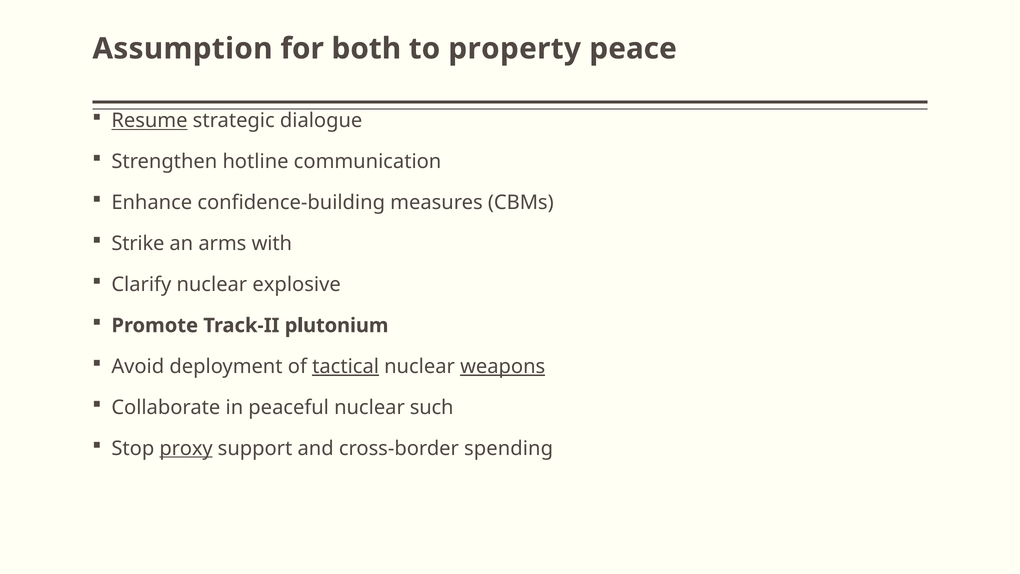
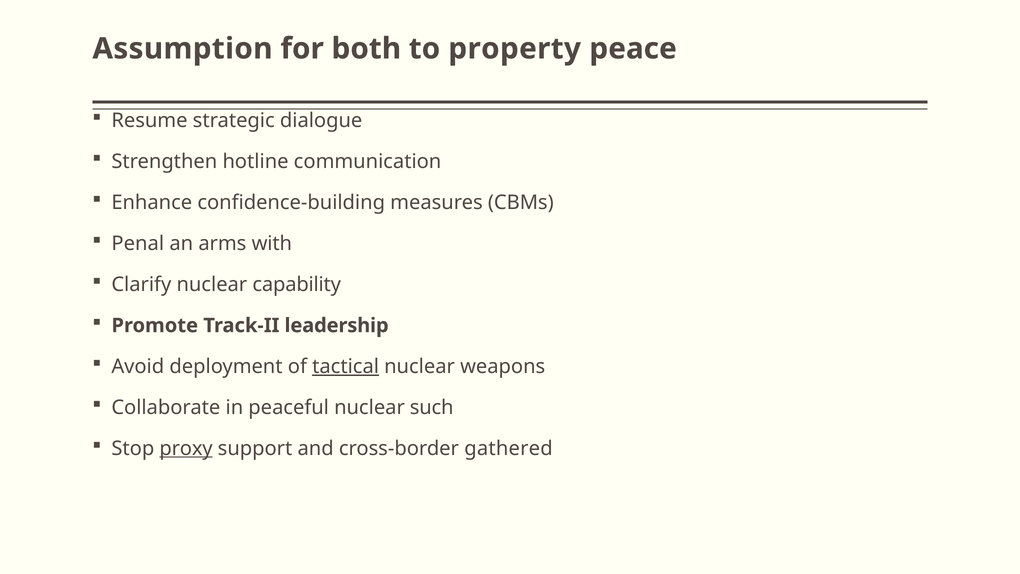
Resume underline: present -> none (150, 121)
Strike: Strike -> Penal (138, 244)
explosive: explosive -> capability (297, 284)
plutonium: plutonium -> leadership (337, 325)
weapons underline: present -> none (503, 366)
spending: spending -> gathered (509, 448)
